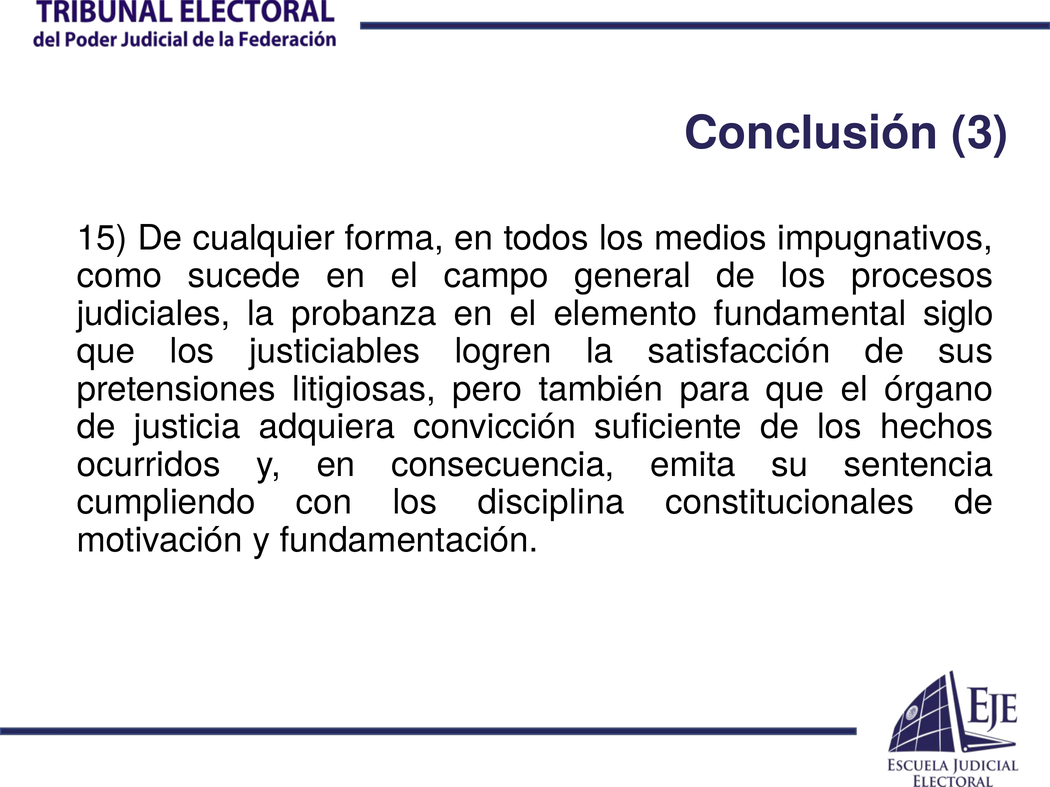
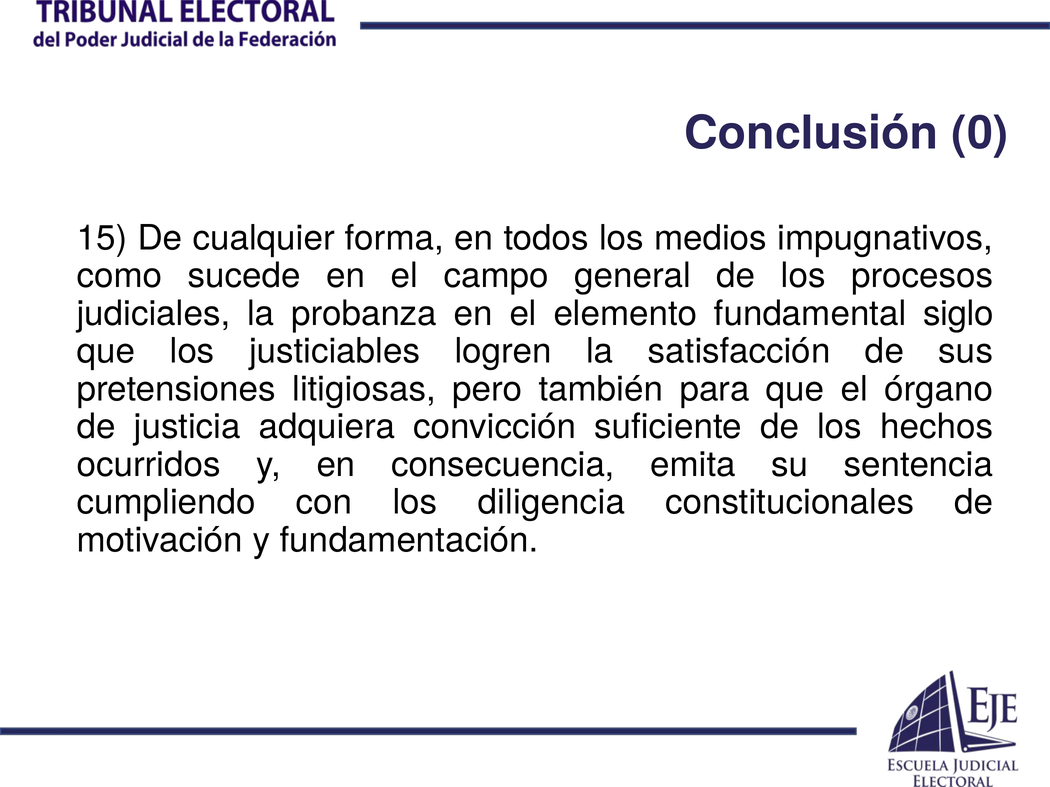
3: 3 -> 0 (980, 134)
disciplina: disciplina -> diligencia (551, 503)
